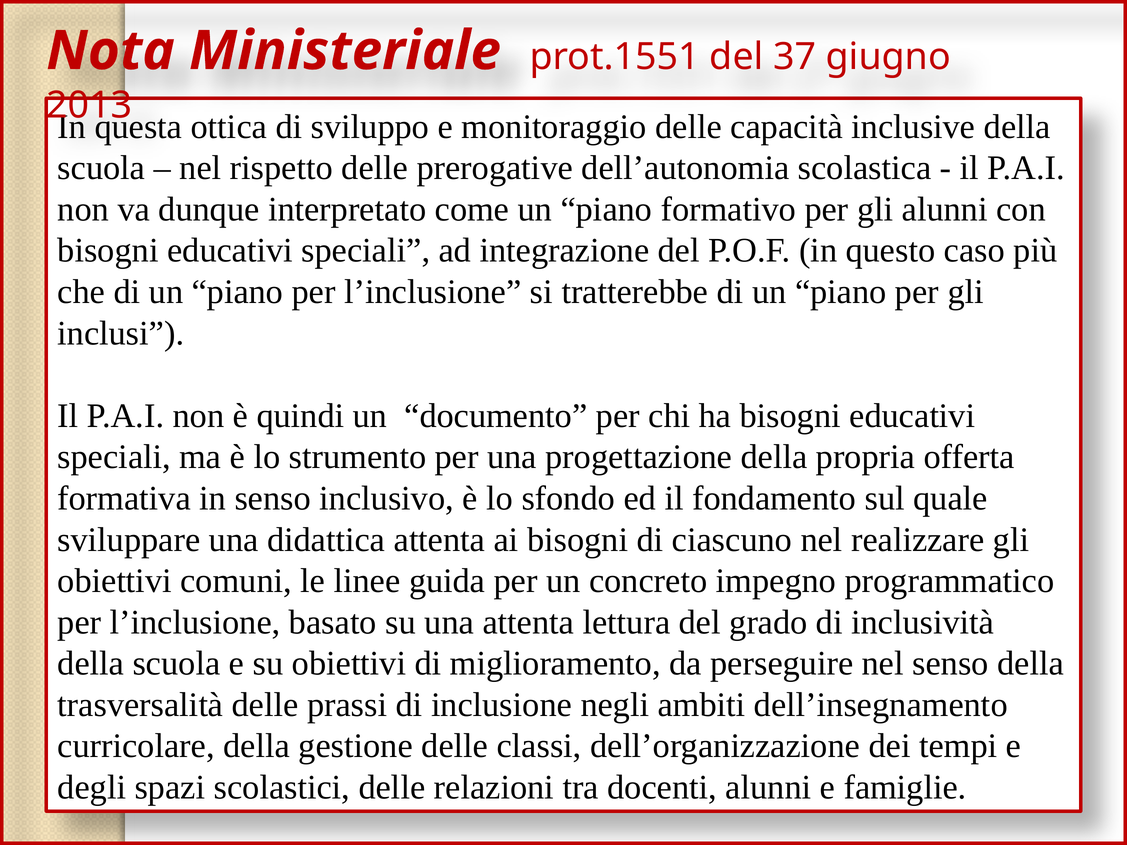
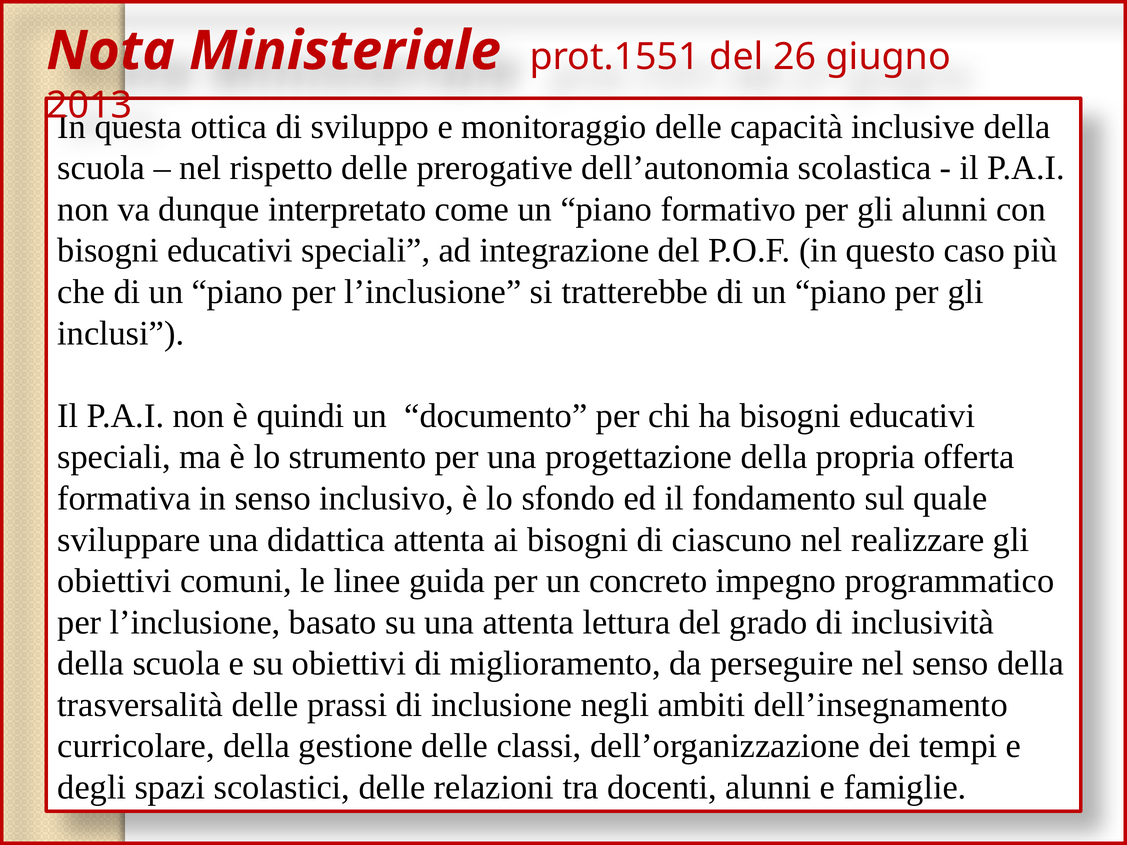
37: 37 -> 26 (795, 57)
